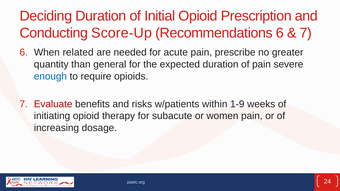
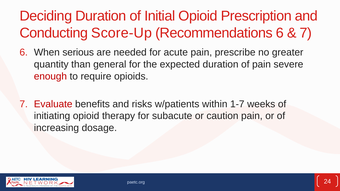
related: related -> serious (78, 53)
enough colour: blue -> red (50, 76)
1-9: 1-9 -> 1-7 (237, 104)
women: women -> caution (222, 116)
